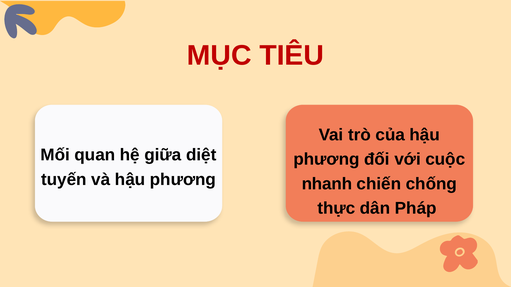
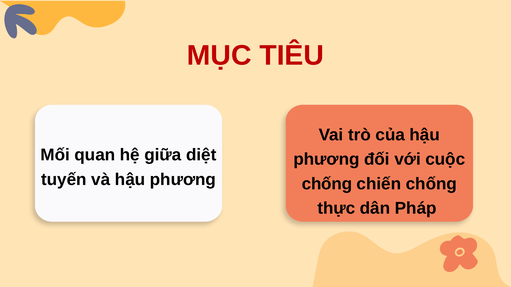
nhanh: nhanh -> chống (327, 184)
